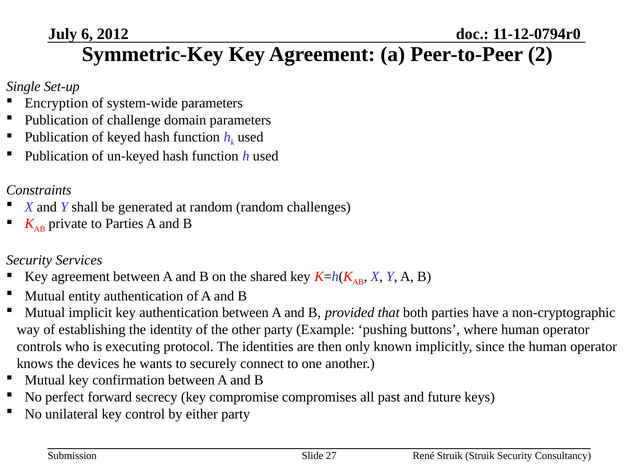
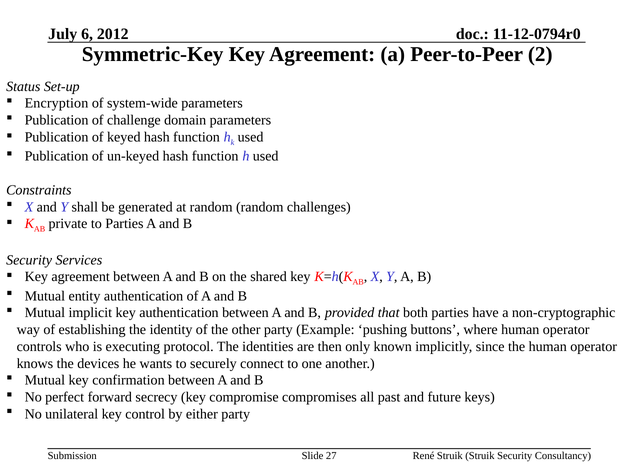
Single: Single -> Status (23, 86)
